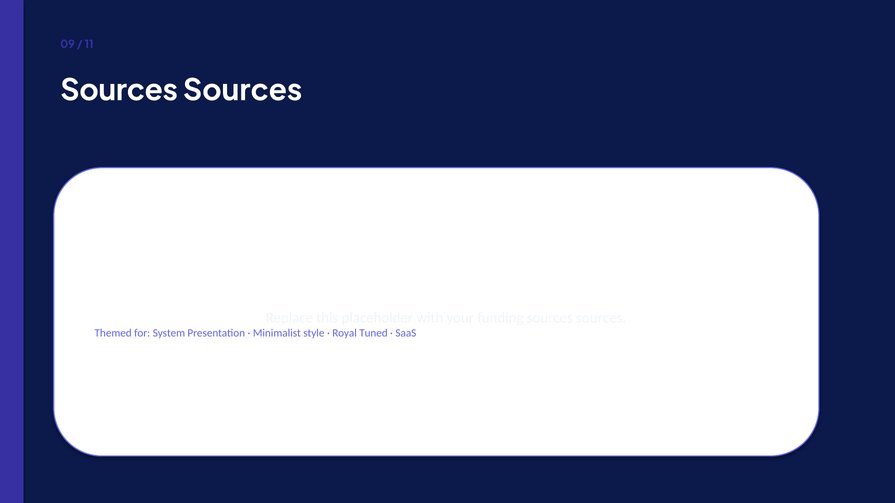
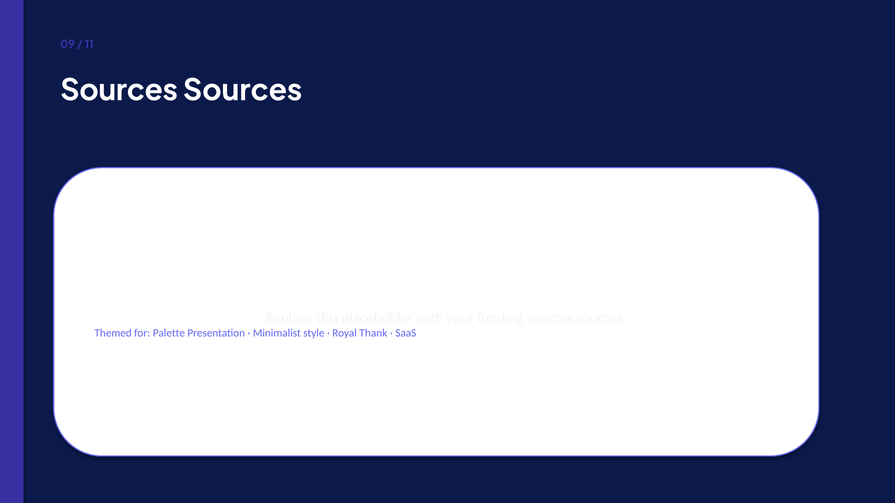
System: System -> Palette (169, 334)
Tuned: Tuned -> Thank (373, 334)
